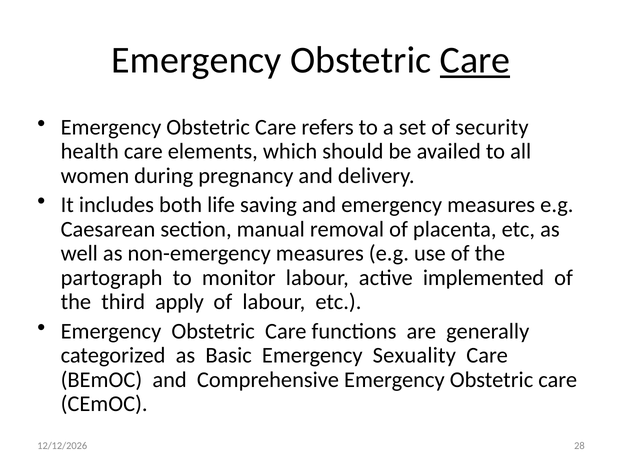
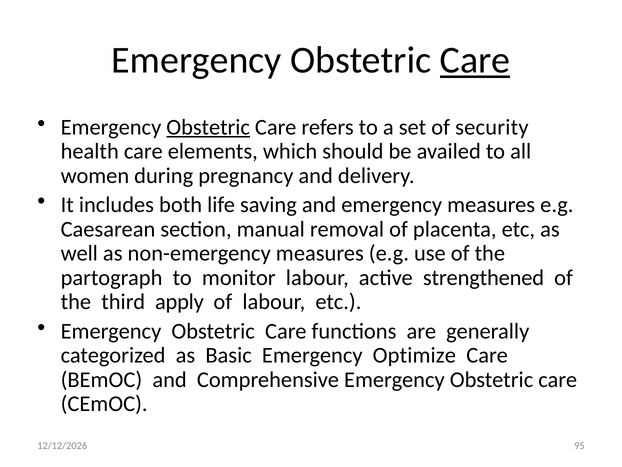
Obstetric underline: none -> present (208, 127)
implemented: implemented -> strengthened (484, 277)
Sexuality: Sexuality -> Optimize (414, 355)
28: 28 -> 95 (579, 445)
